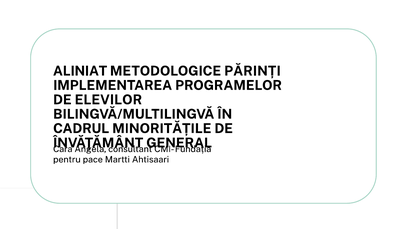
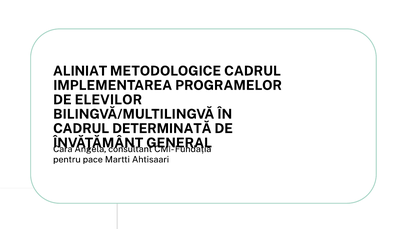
METODOLOGICE PĂRINȚI: PĂRINȚI -> CADRUL (252, 71)
MINORITĂȚILE: MINORITĂȚILE -> DETERMINATĂ (162, 129)
